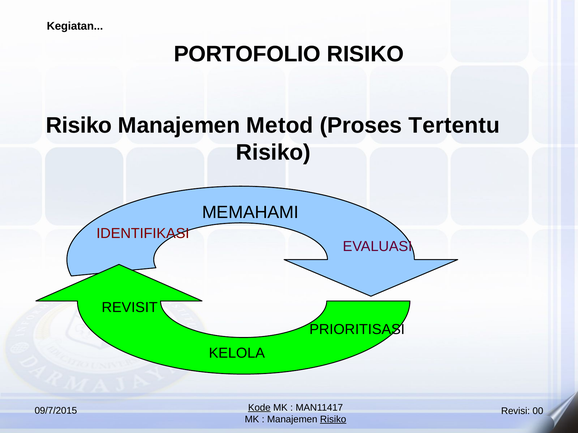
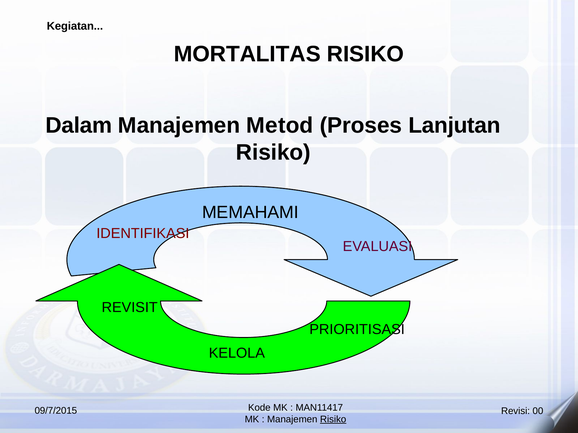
PORTOFOLIO: PORTOFOLIO -> MORTALITAS (247, 54)
Risiko: Risiko -> Dalam (79, 126)
Tertentu: Tertentu -> Lanjutan (455, 126)
Kode underline: present -> none (259, 408)
